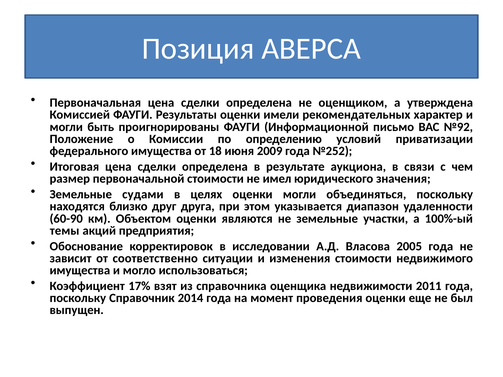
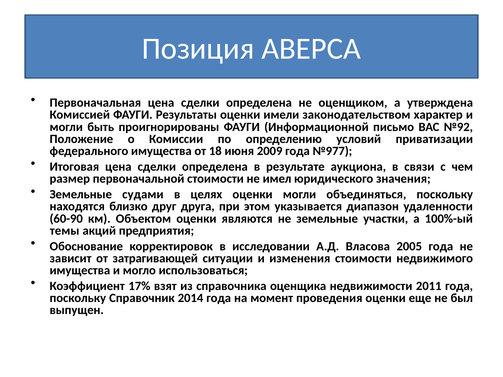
рекомендательных: рекомендательных -> законодательством (356, 115)
№252: №252 -> №977 (332, 151)
соответственно: соответственно -> затрагивающей (155, 258)
